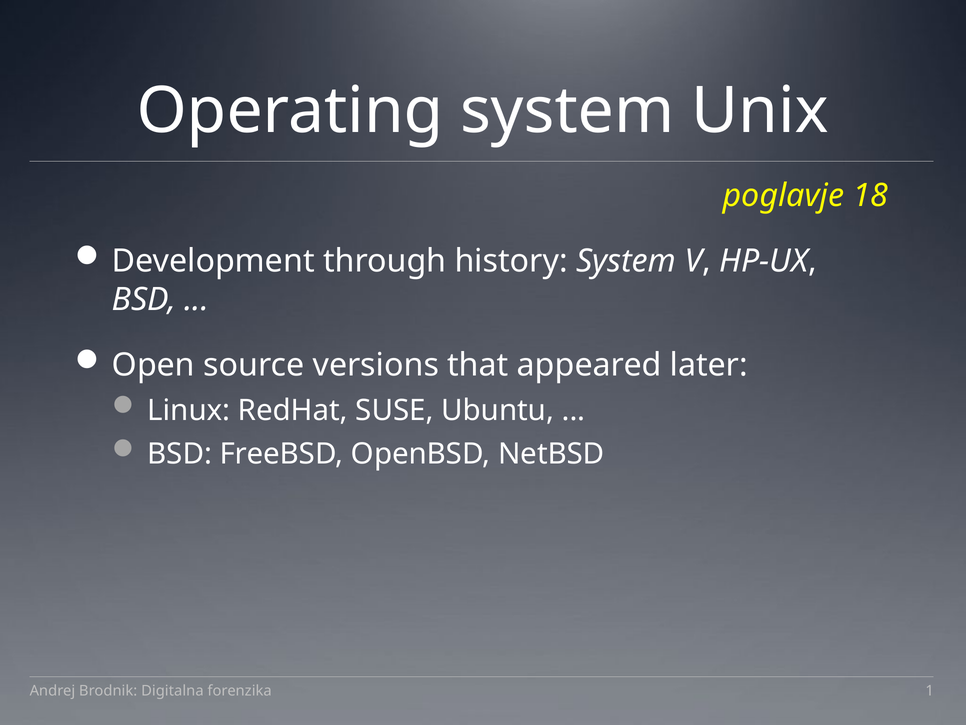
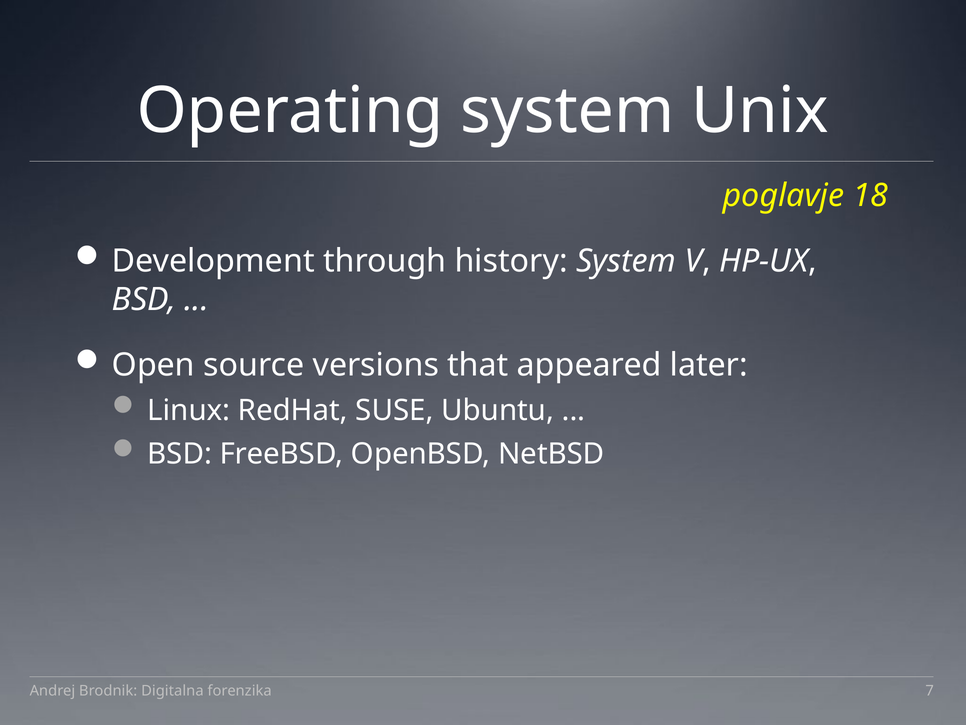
1: 1 -> 7 (930, 691)
